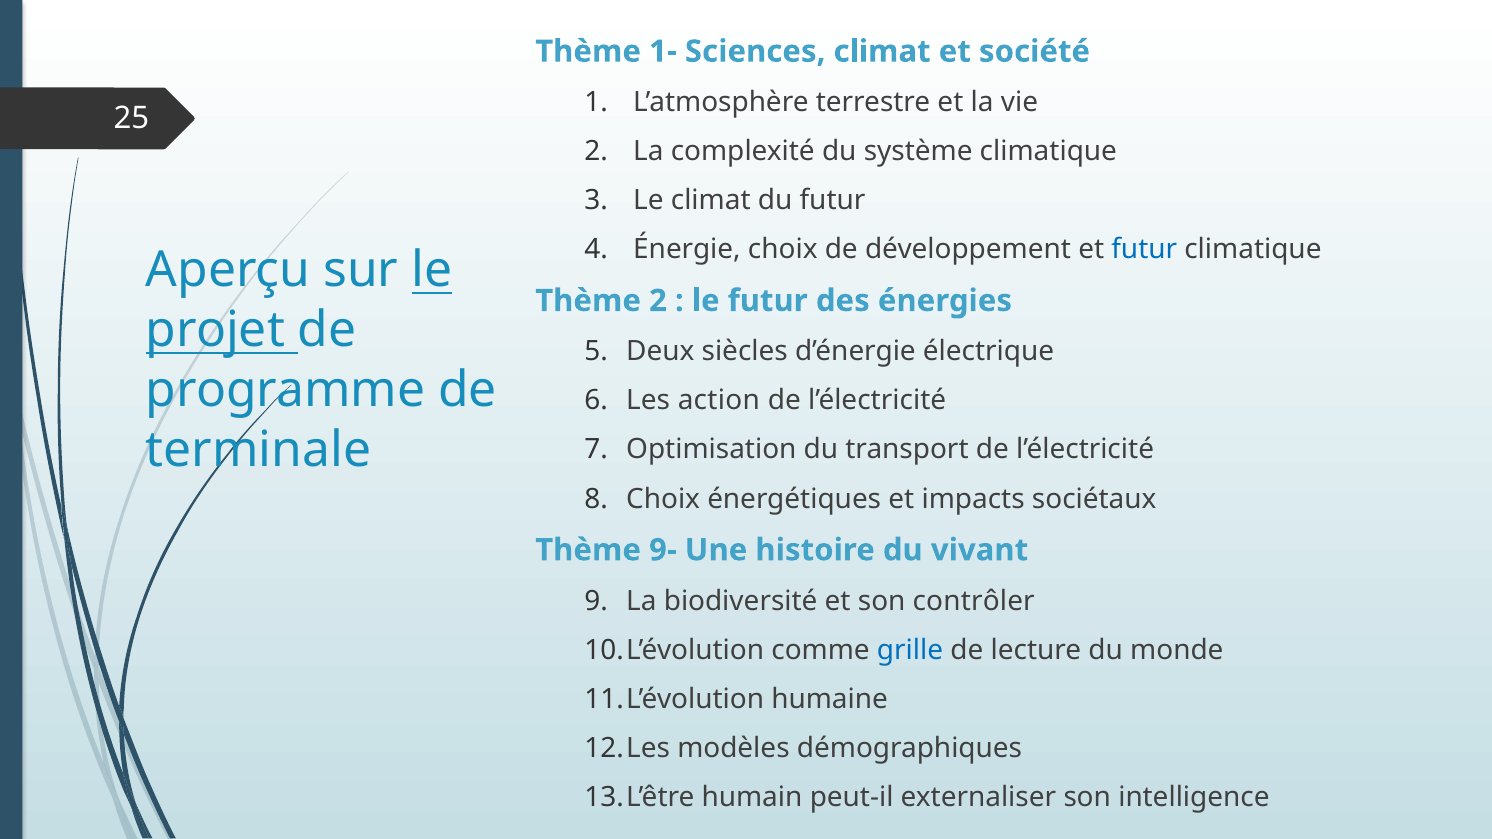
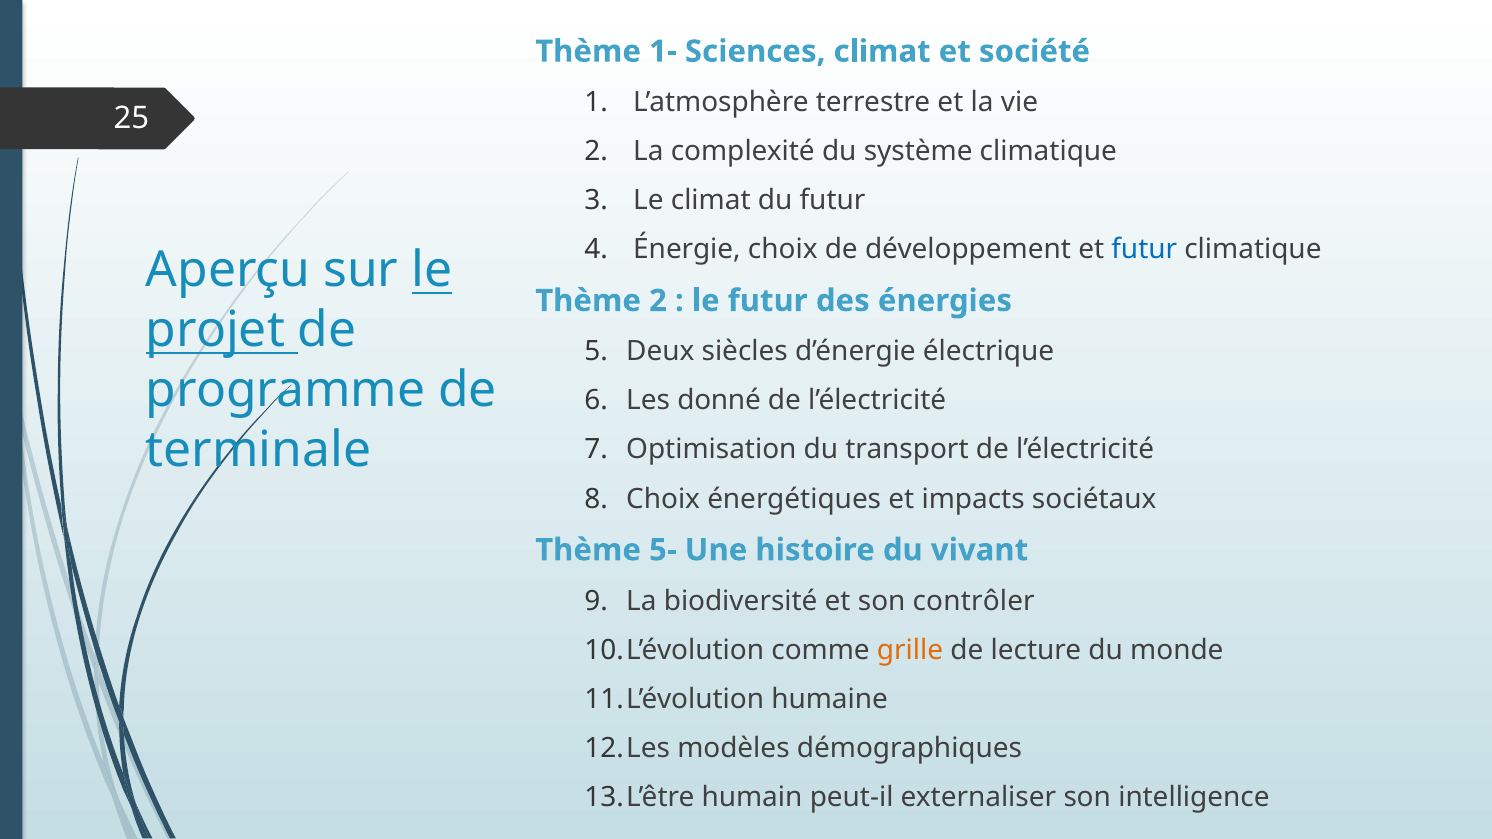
action: action -> donné (719, 401)
9-: 9- -> 5- (663, 550)
grille colour: blue -> orange (910, 650)
